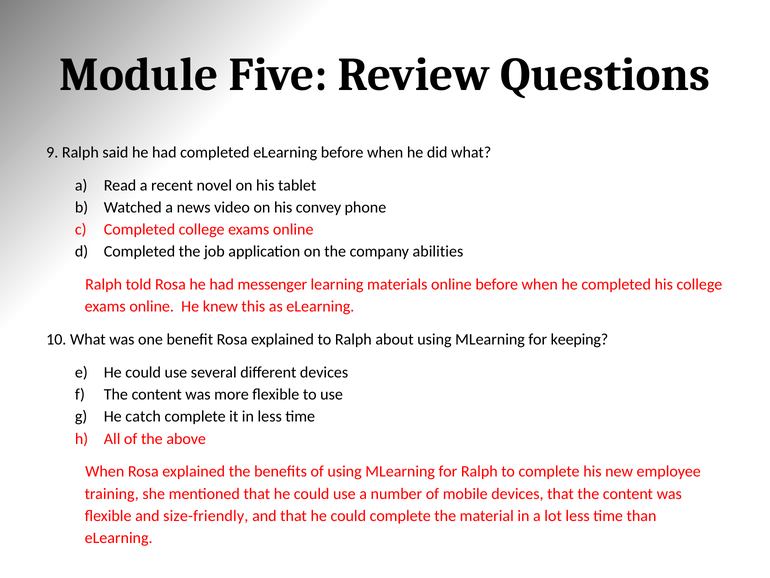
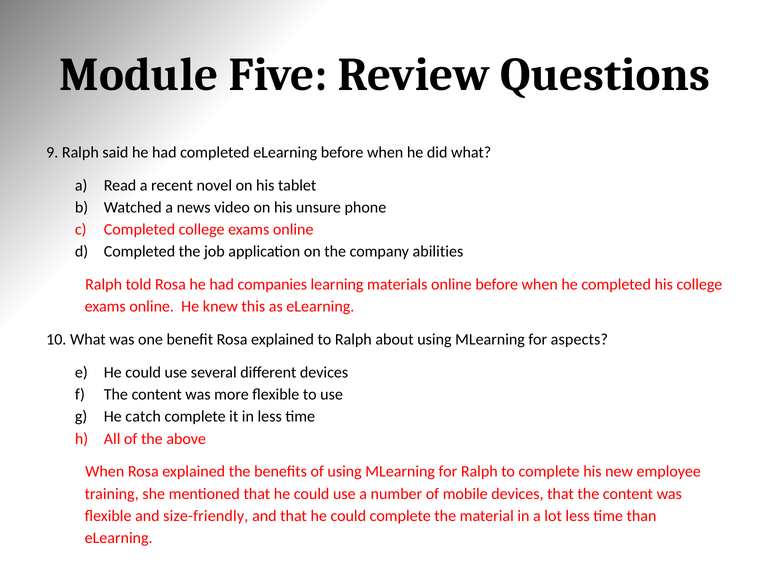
convey: convey -> unsure (318, 207)
messenger: messenger -> companies (272, 284)
keeping: keeping -> aspects (579, 339)
